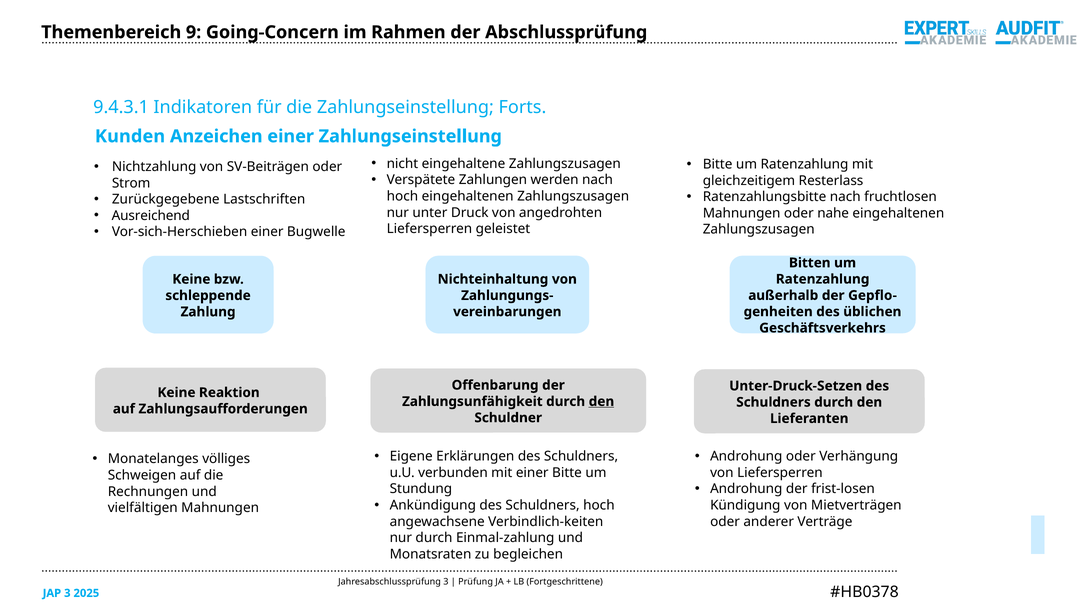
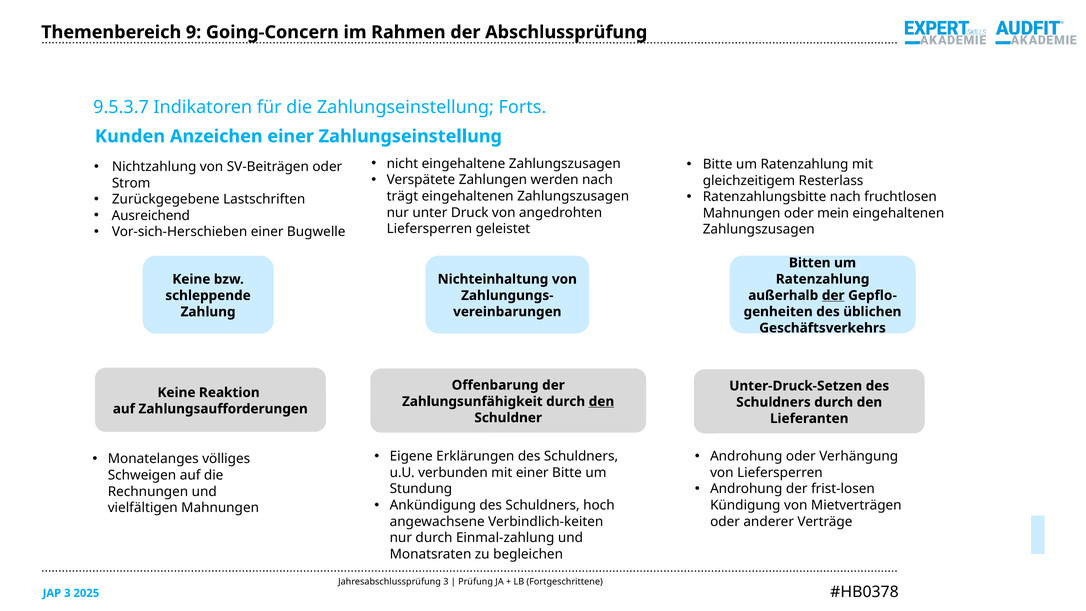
9.4.3.1: 9.4.3.1 -> 9.5.3.7 (121, 107)
hoch: hoch -> trägt (402, 196)
nahe: nahe -> mein (833, 213)
der underline: none -> present (833, 295)
